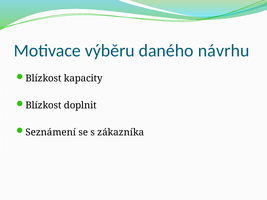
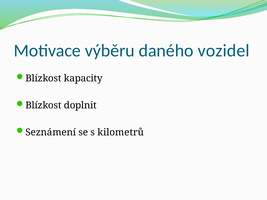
návrhu: návrhu -> vozidel (224, 51)
zákazníka: zákazníka -> kilometrů (121, 132)
